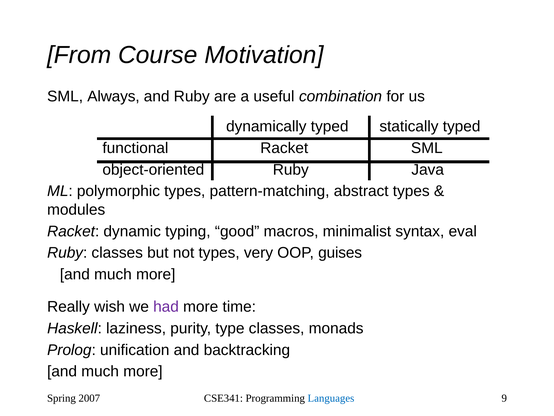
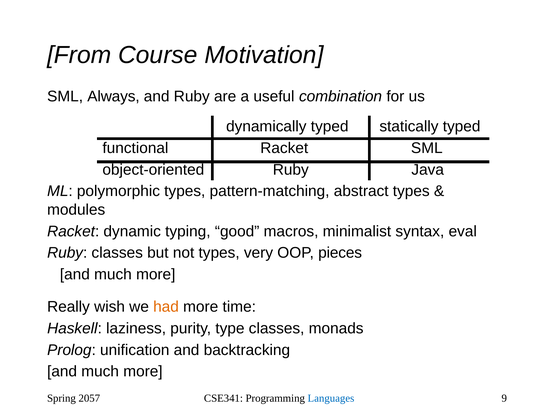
guises: guises -> pieces (340, 253)
had colour: purple -> orange (166, 306)
2007: 2007 -> 2057 (89, 398)
